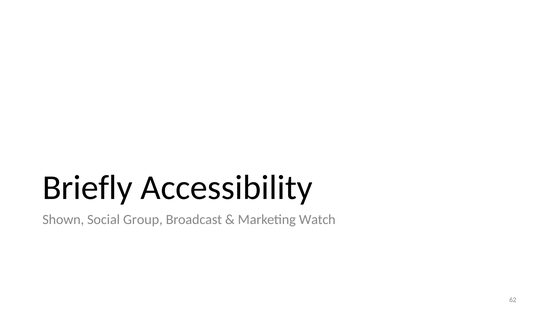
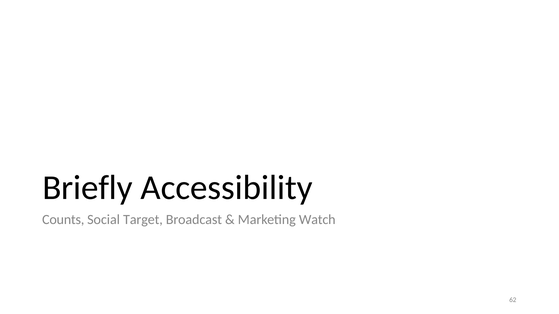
Shown: Shown -> Counts (63, 220)
Group: Group -> Target (143, 220)
